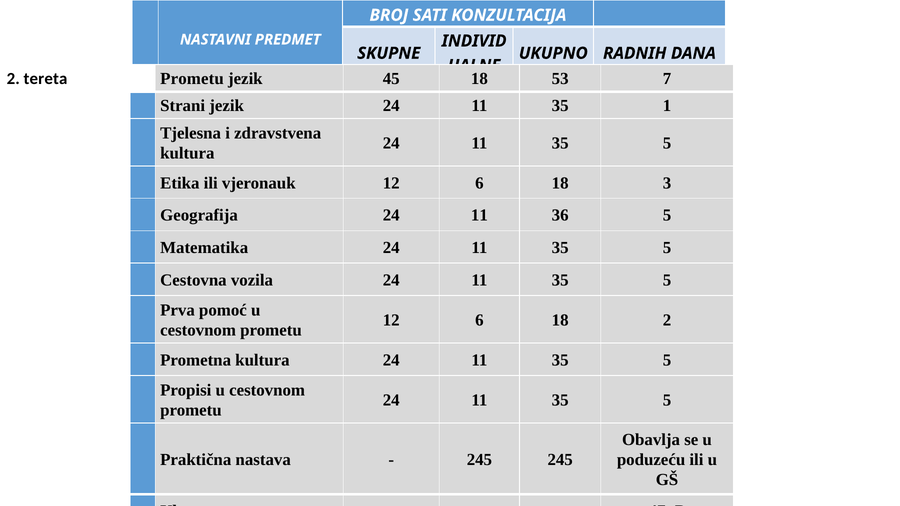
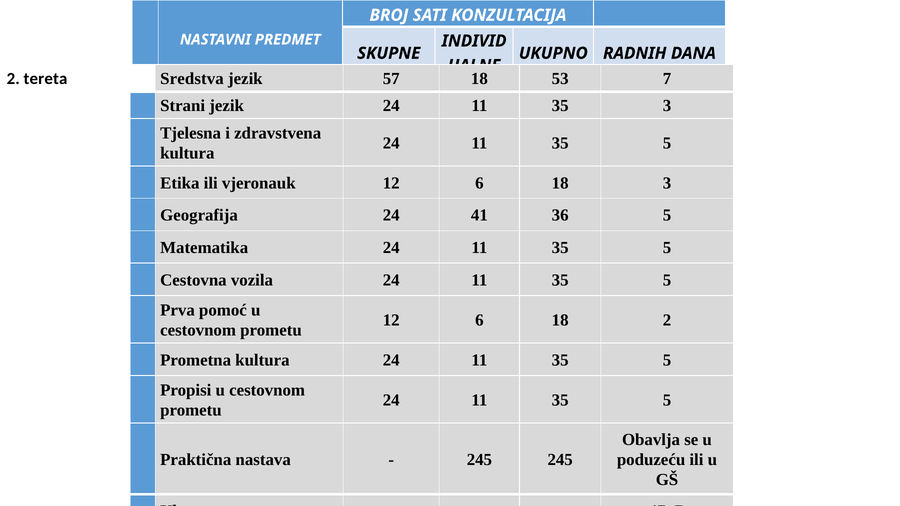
Prometu: Prometu -> Sredstva (192, 79)
45: 45 -> 57 (391, 79)
35 1: 1 -> 3 (667, 106)
Geografija 24 11: 11 -> 41 (479, 215)
